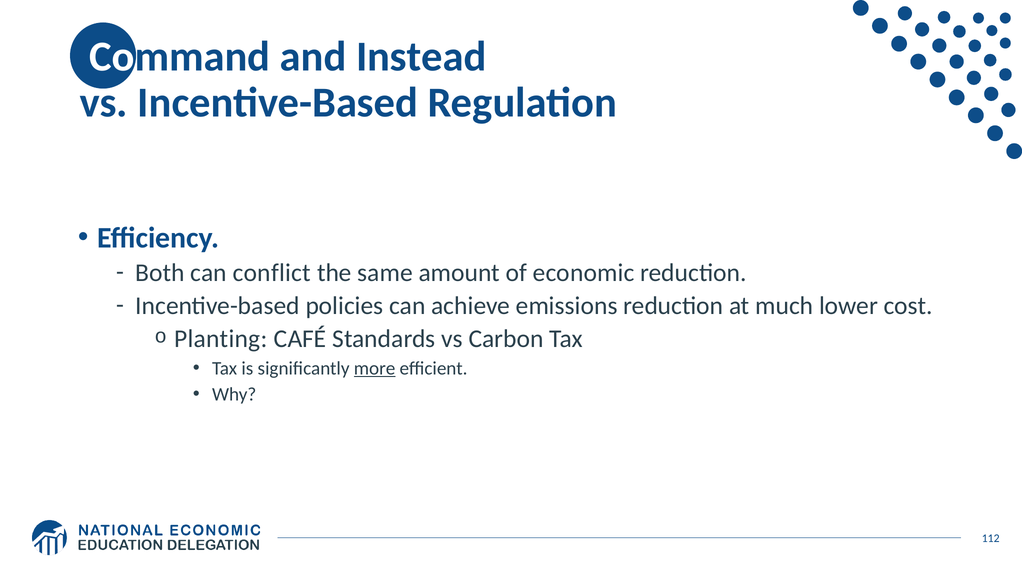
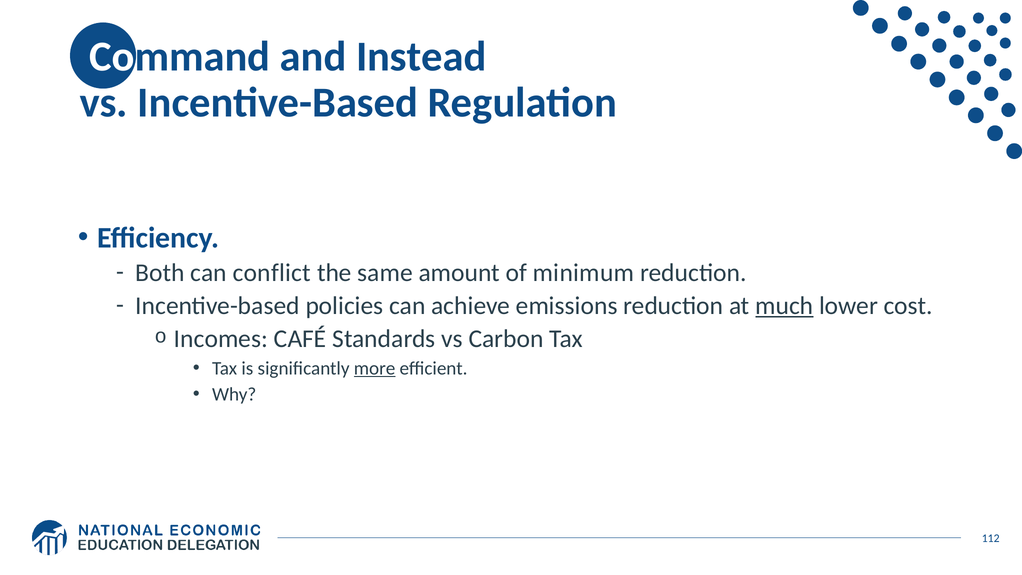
economic: economic -> minimum (583, 273)
much underline: none -> present (784, 306)
Planting: Planting -> Incomes (221, 339)
